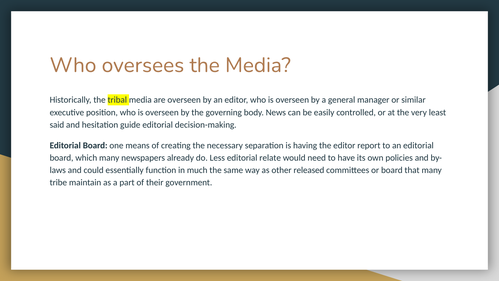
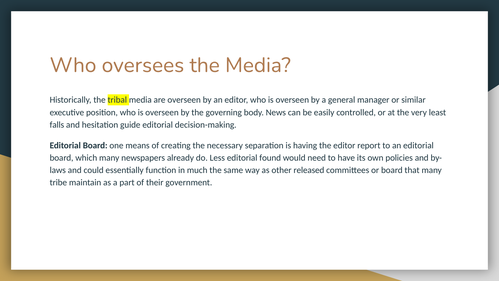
said: said -> falls (57, 125)
relate: relate -> found (270, 158)
